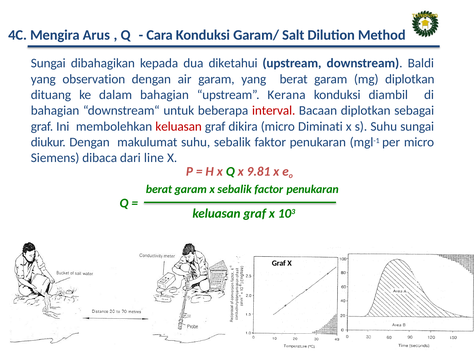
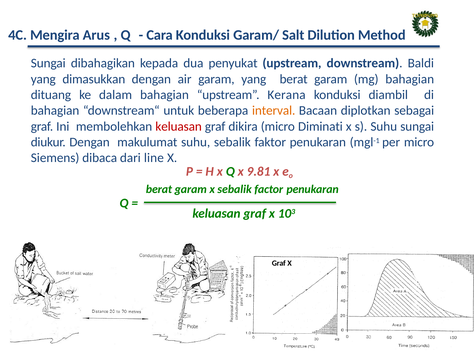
diketahui: diketahui -> penyukat (233, 63)
observation: observation -> dimasukkan (94, 79)
mg diplotkan: diplotkan -> bahagian (410, 79)
interval colour: red -> orange (274, 111)
